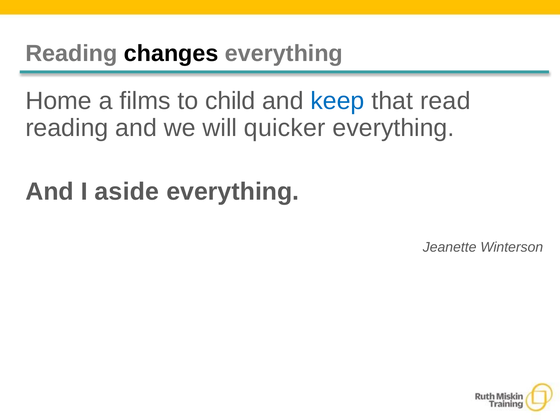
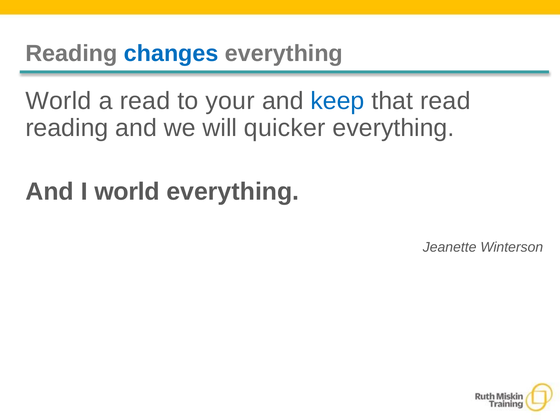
changes colour: black -> blue (171, 53)
Home: Home -> World (58, 101)
a films: films -> read (145, 101)
child: child -> your (230, 101)
I aside: aside -> world (127, 192)
